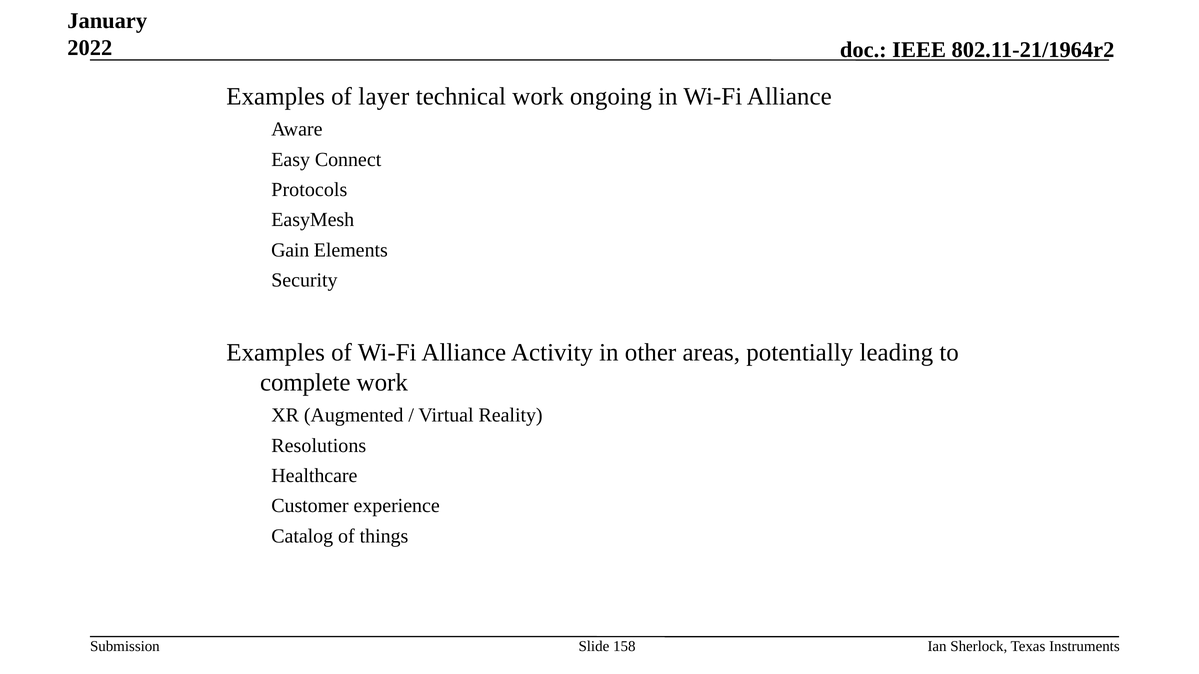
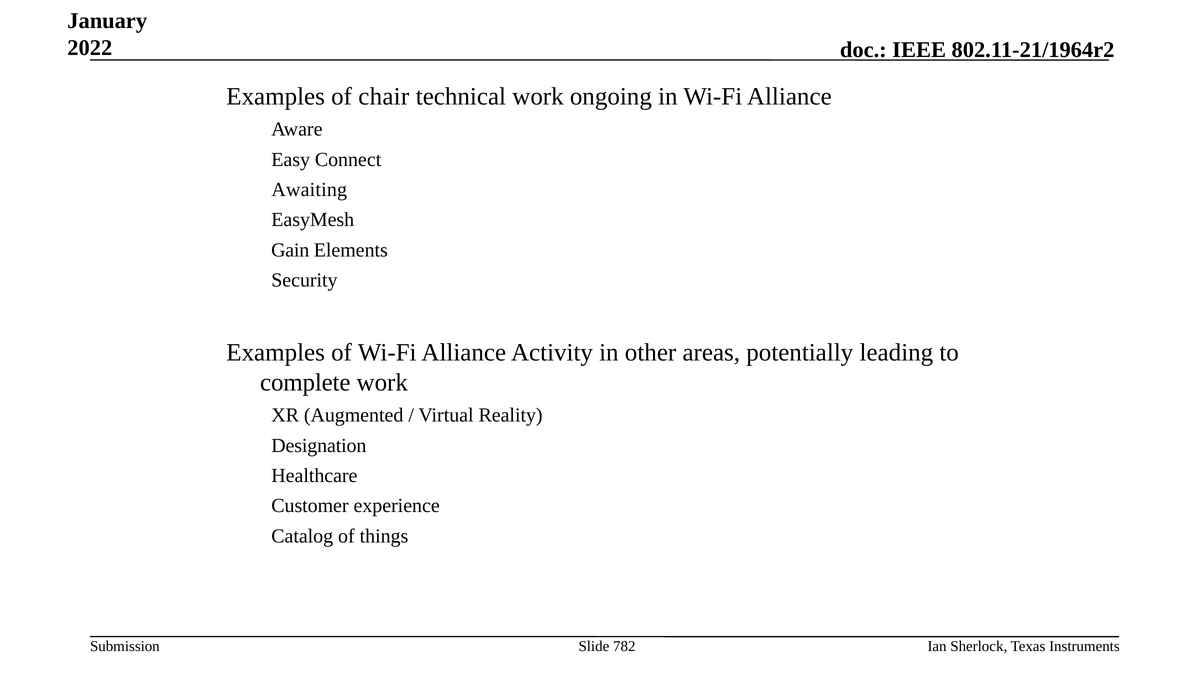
layer: layer -> chair (384, 97)
Protocols: Protocols -> Awaiting (309, 190)
Resolutions: Resolutions -> Designation (319, 446)
158: 158 -> 782 (624, 647)
